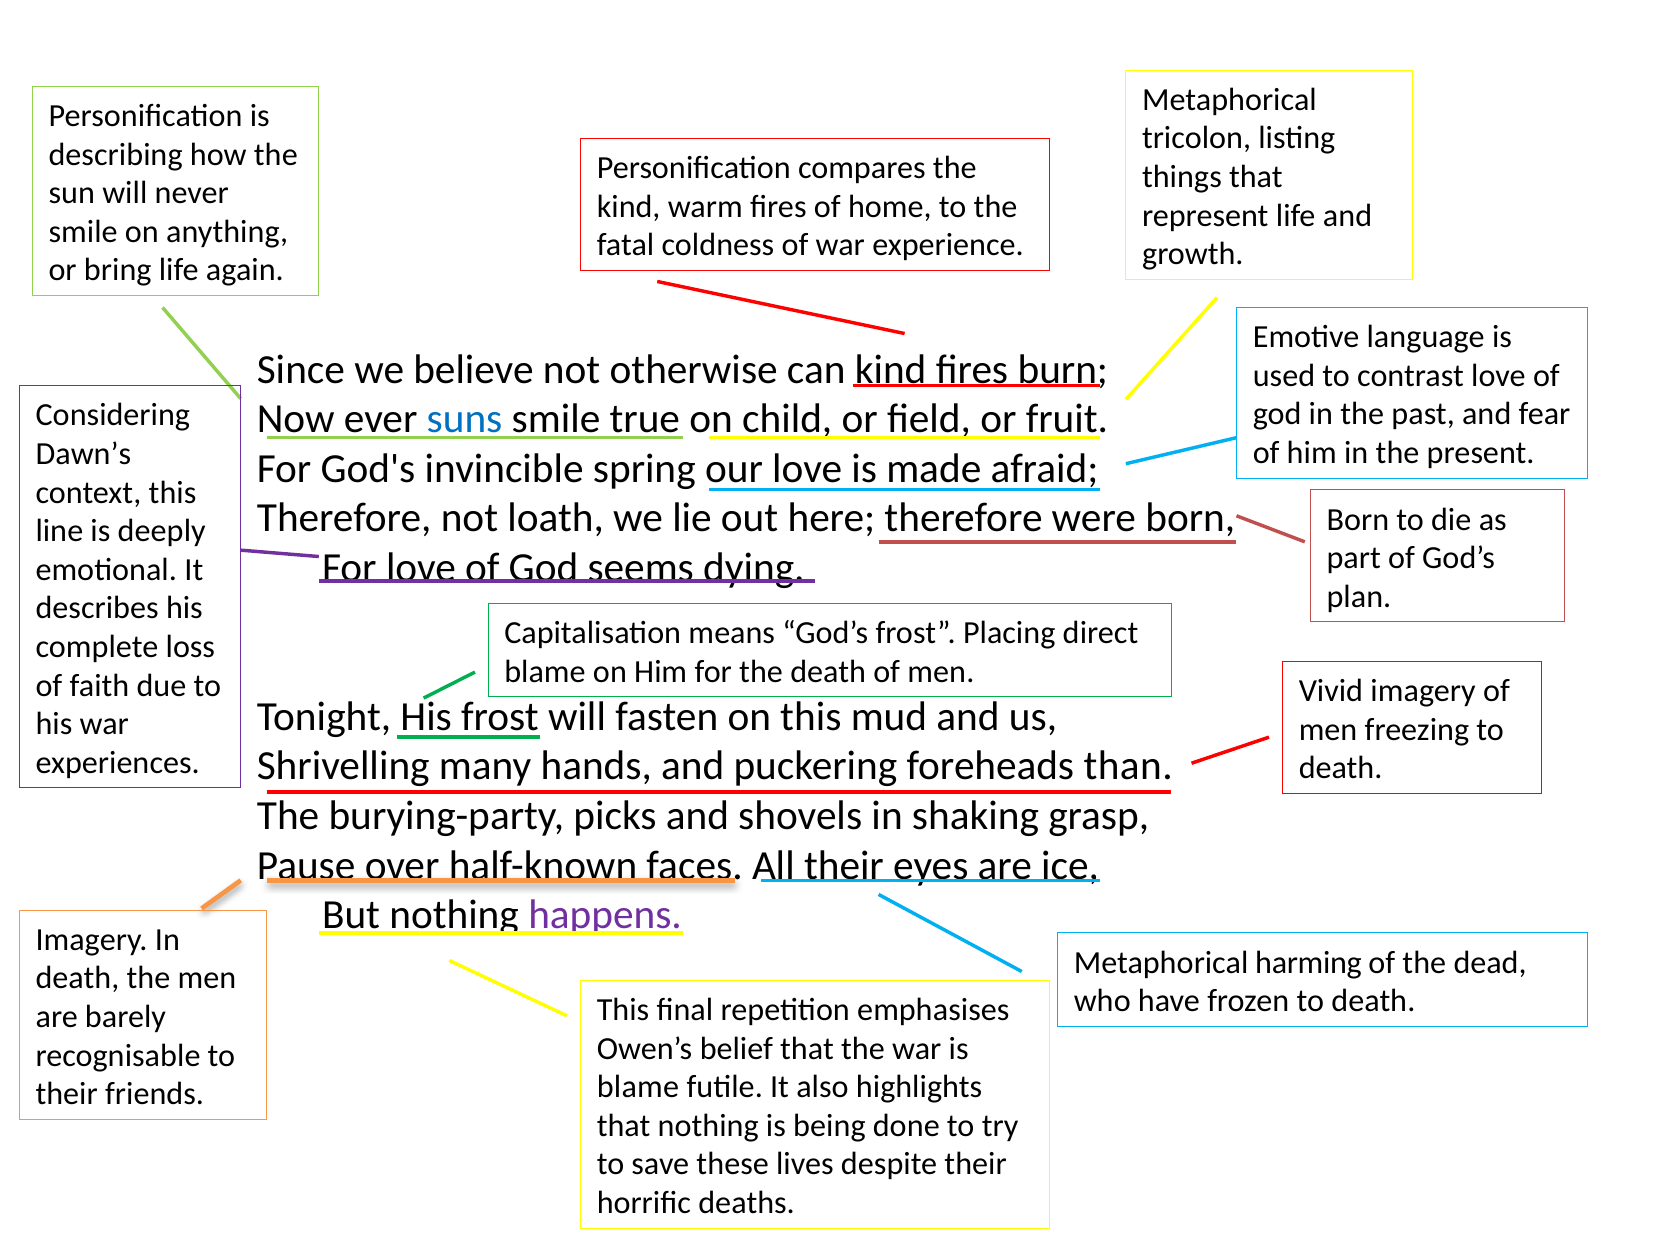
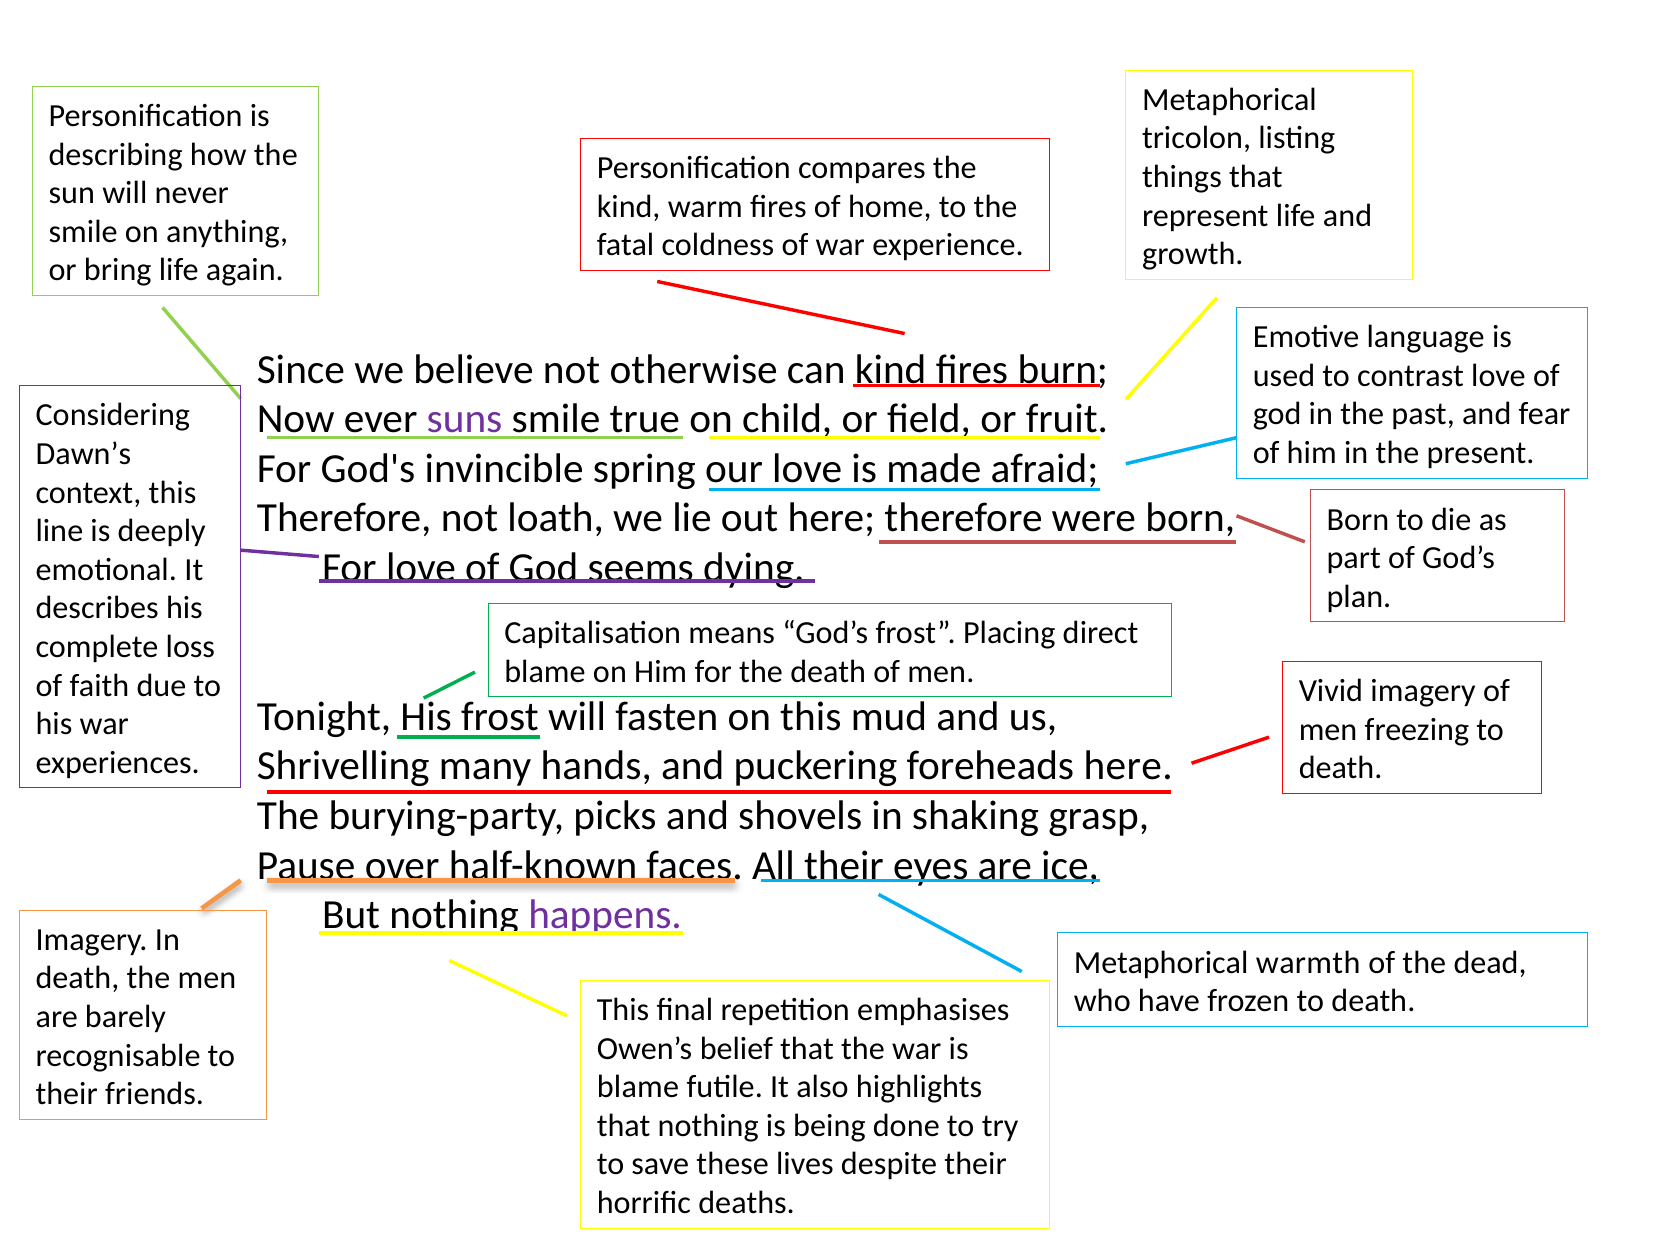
suns colour: blue -> purple (465, 419)
foreheads than: than -> here (1128, 766)
harming: harming -> warmth (1308, 962)
